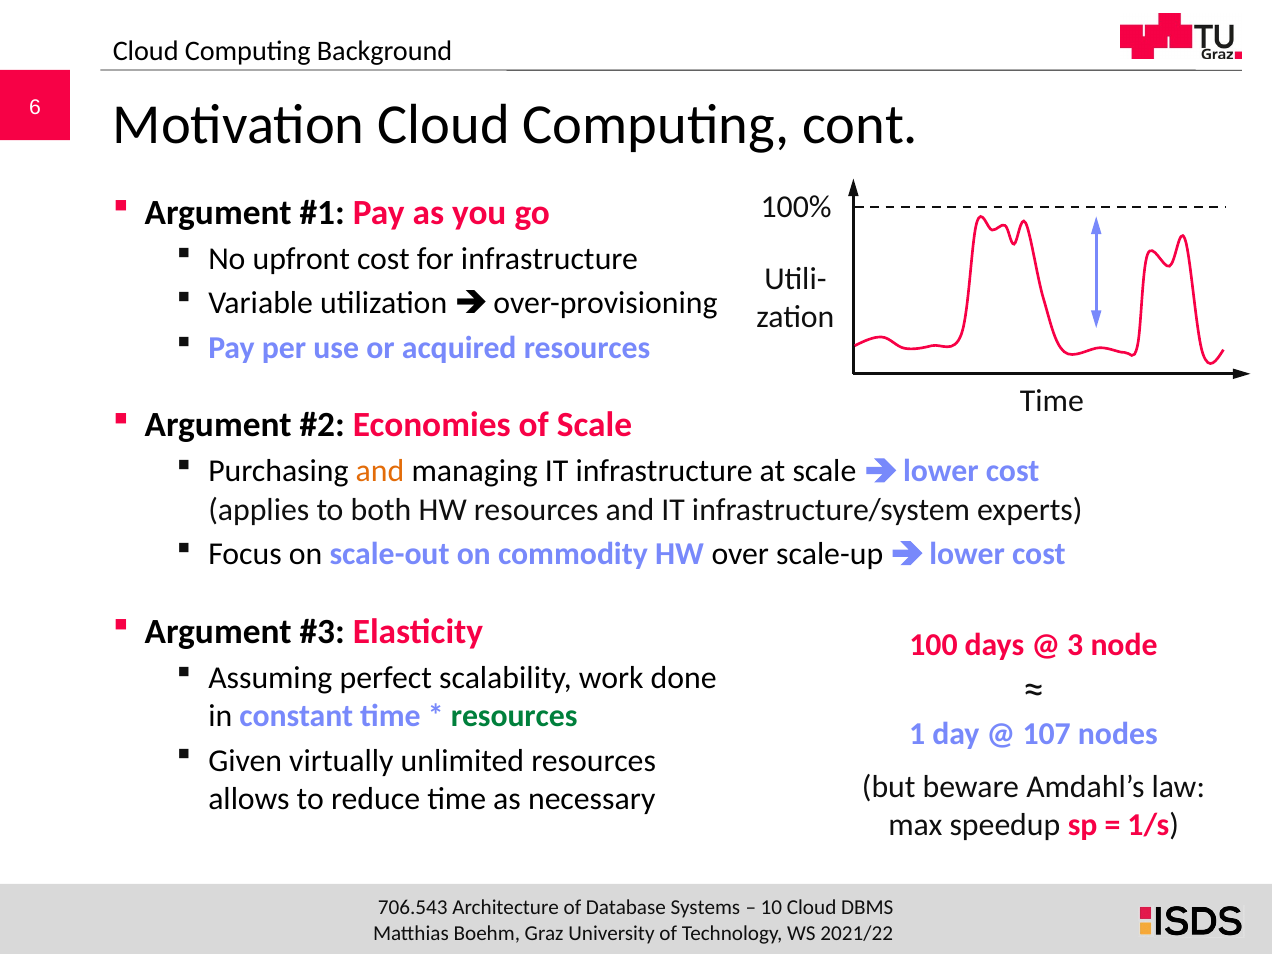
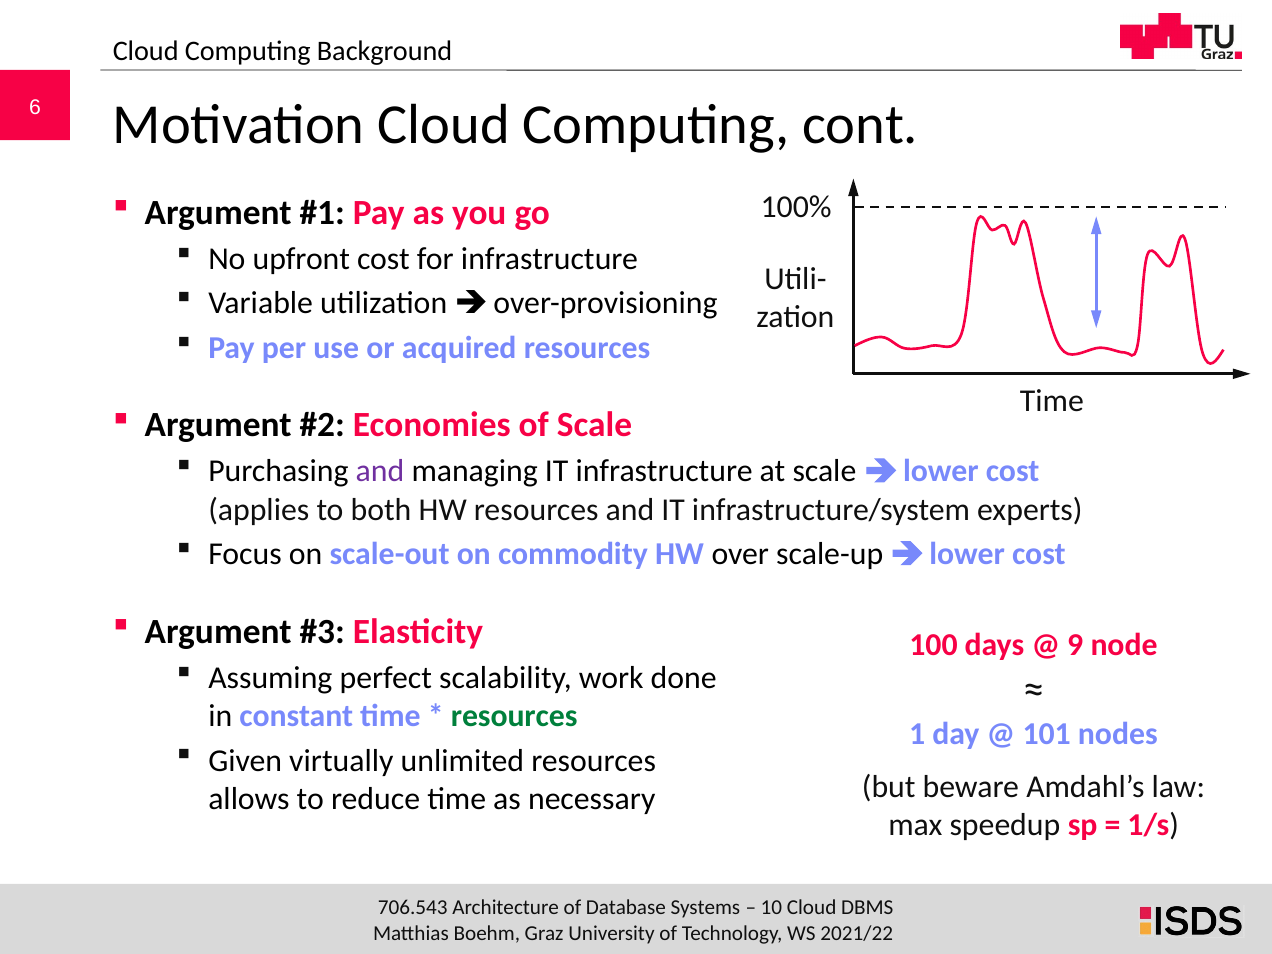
and colour: orange -> purple (380, 471)
3: 3 -> 9 (1075, 645)
107: 107 -> 101 (1047, 734)
